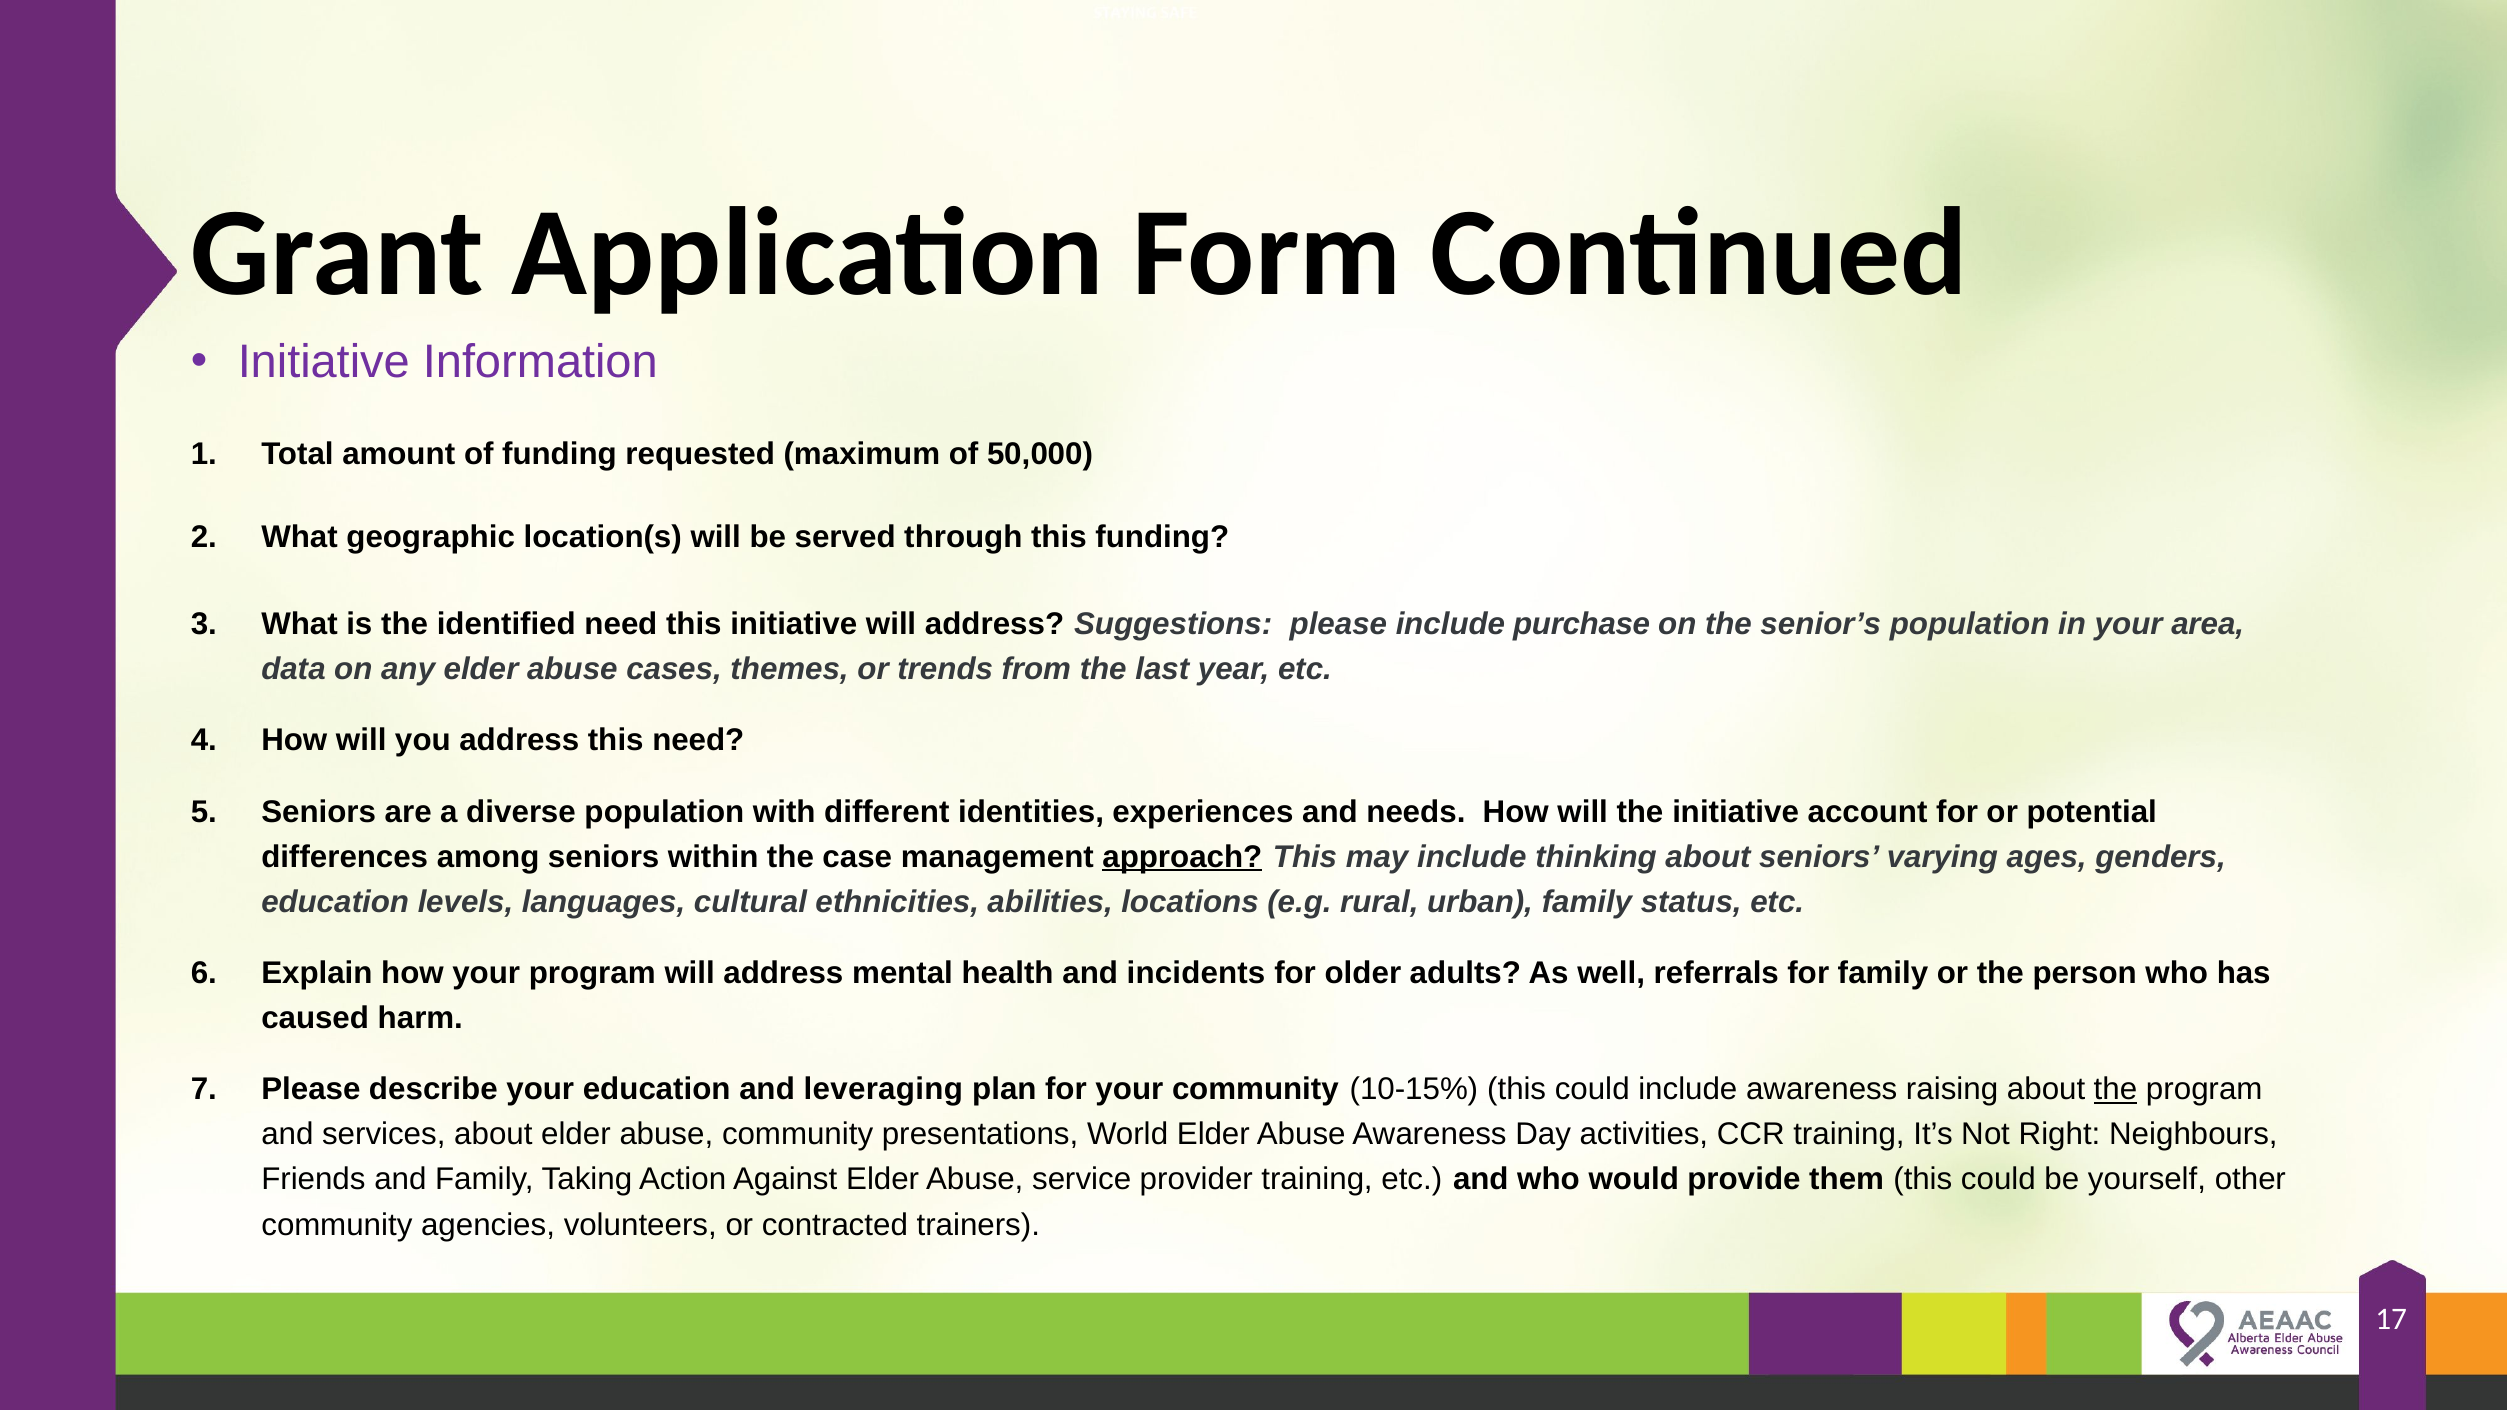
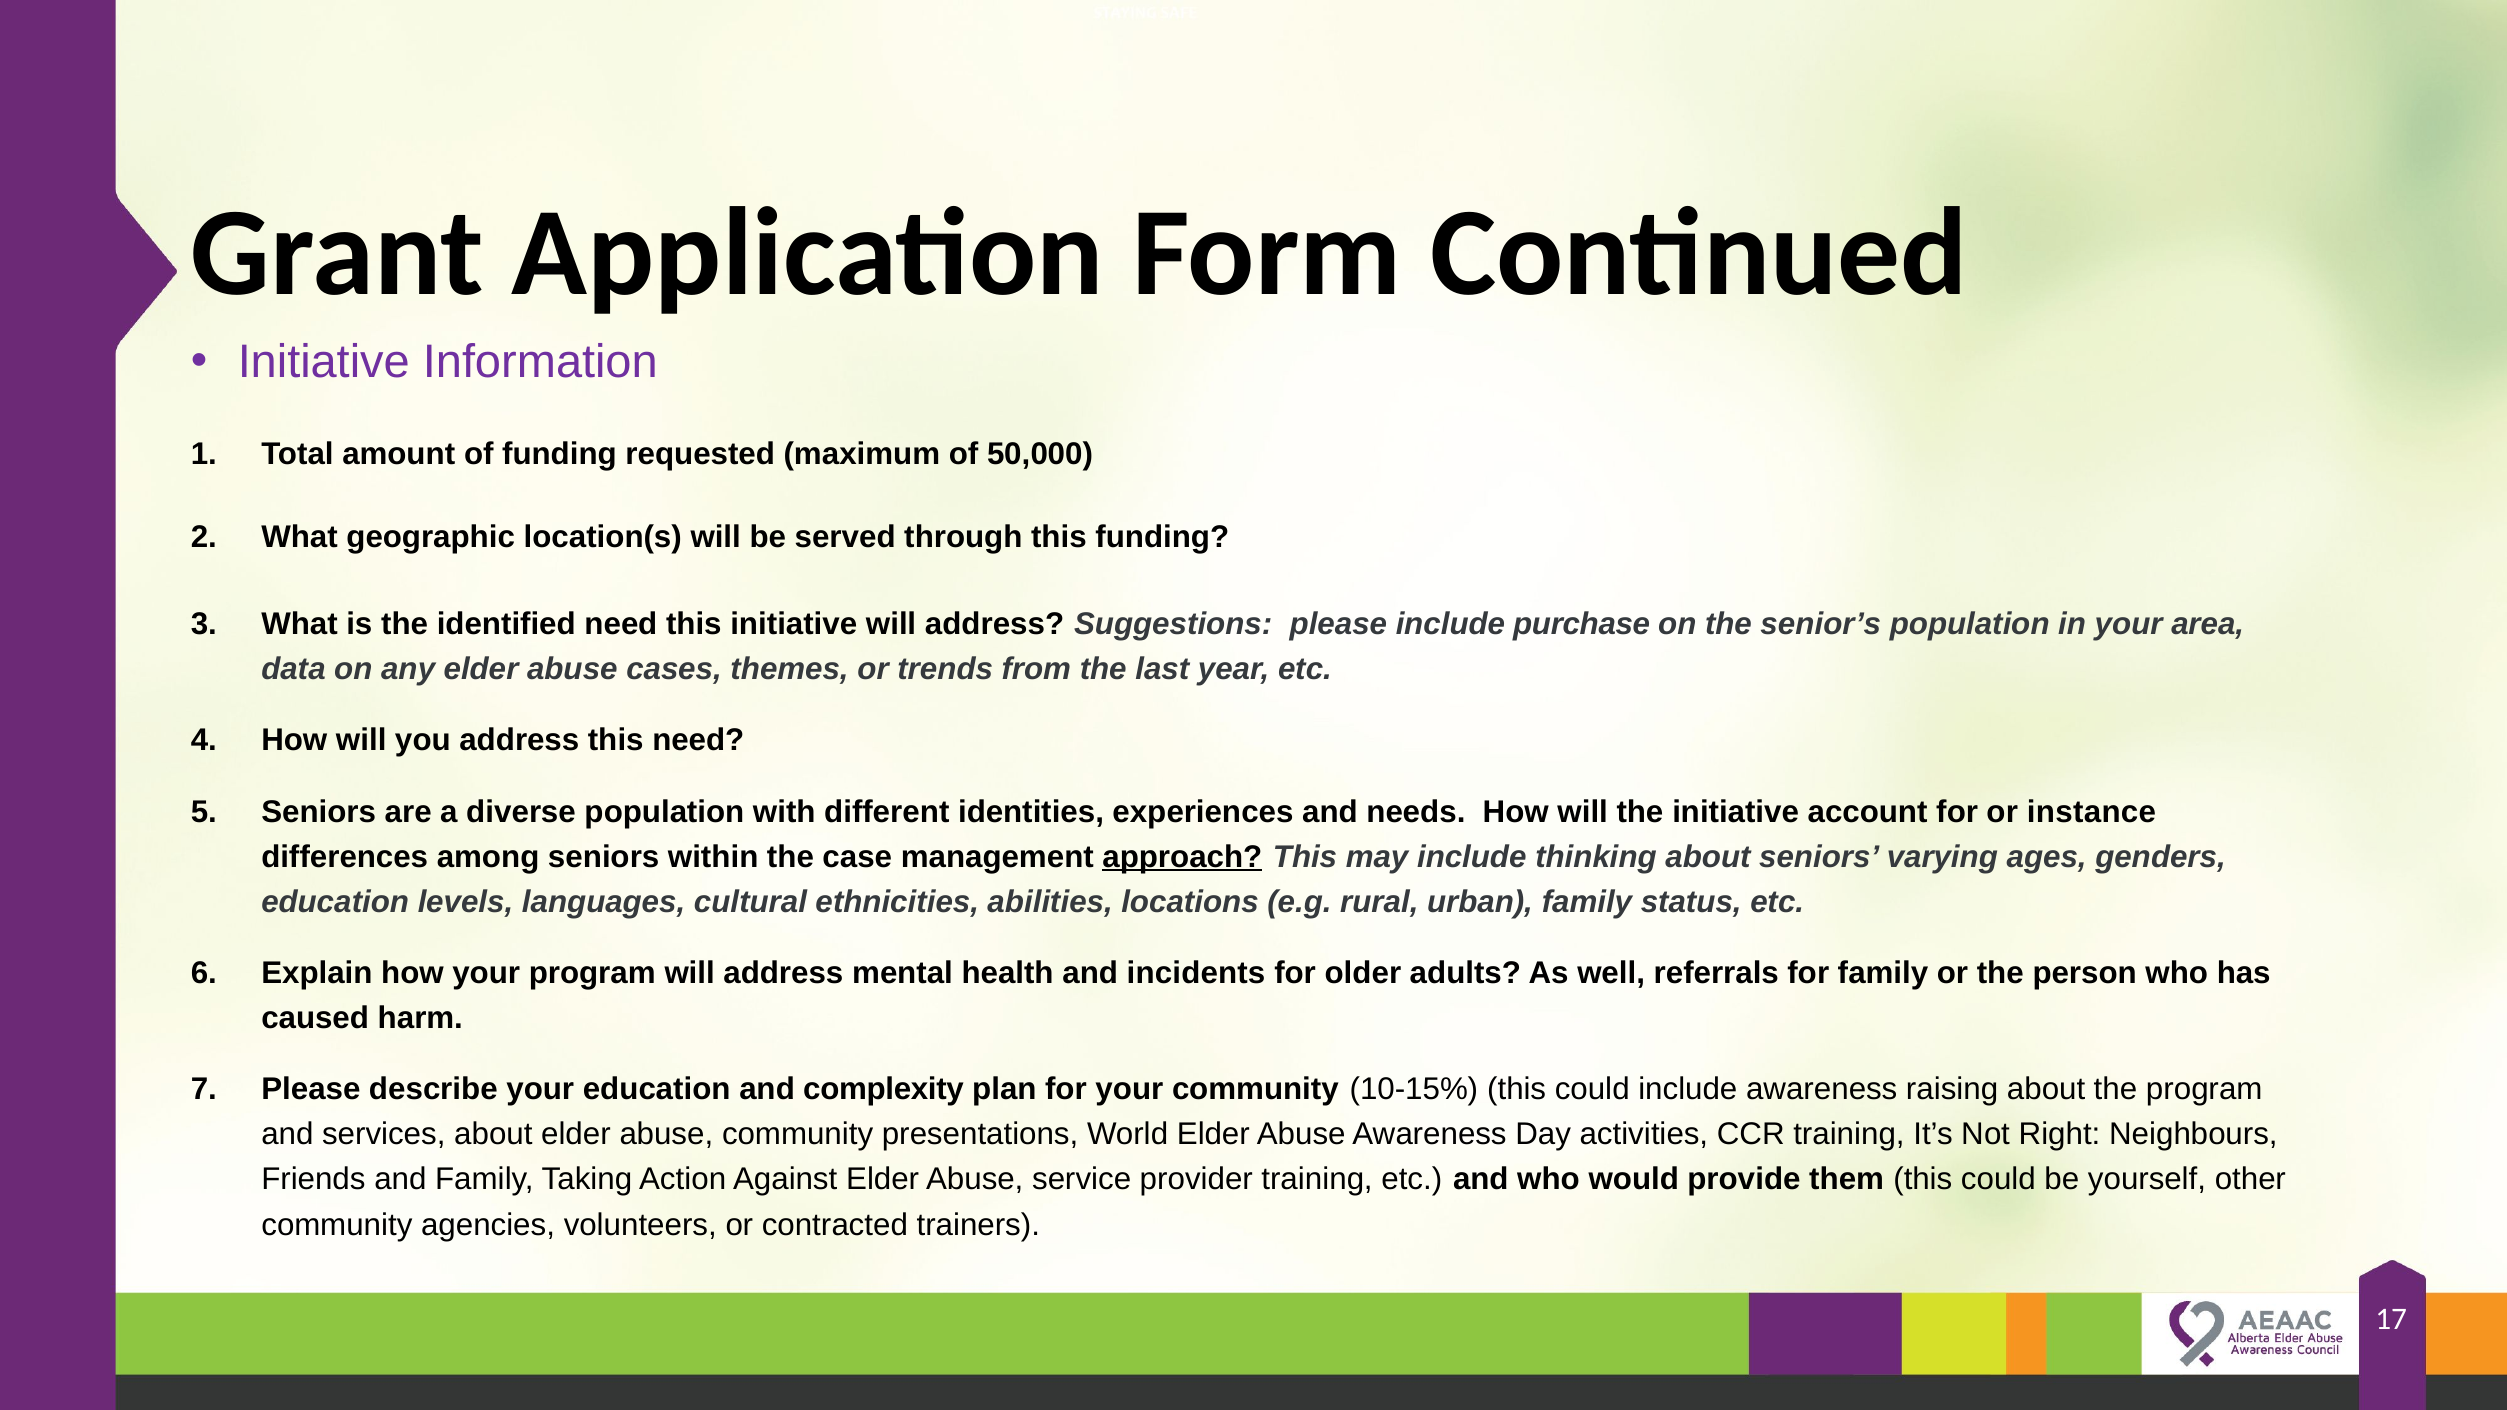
potential: potential -> instance (2092, 812)
leveraging: leveraging -> complexity (884, 1090)
the underline: present -> none (2115, 1090)
